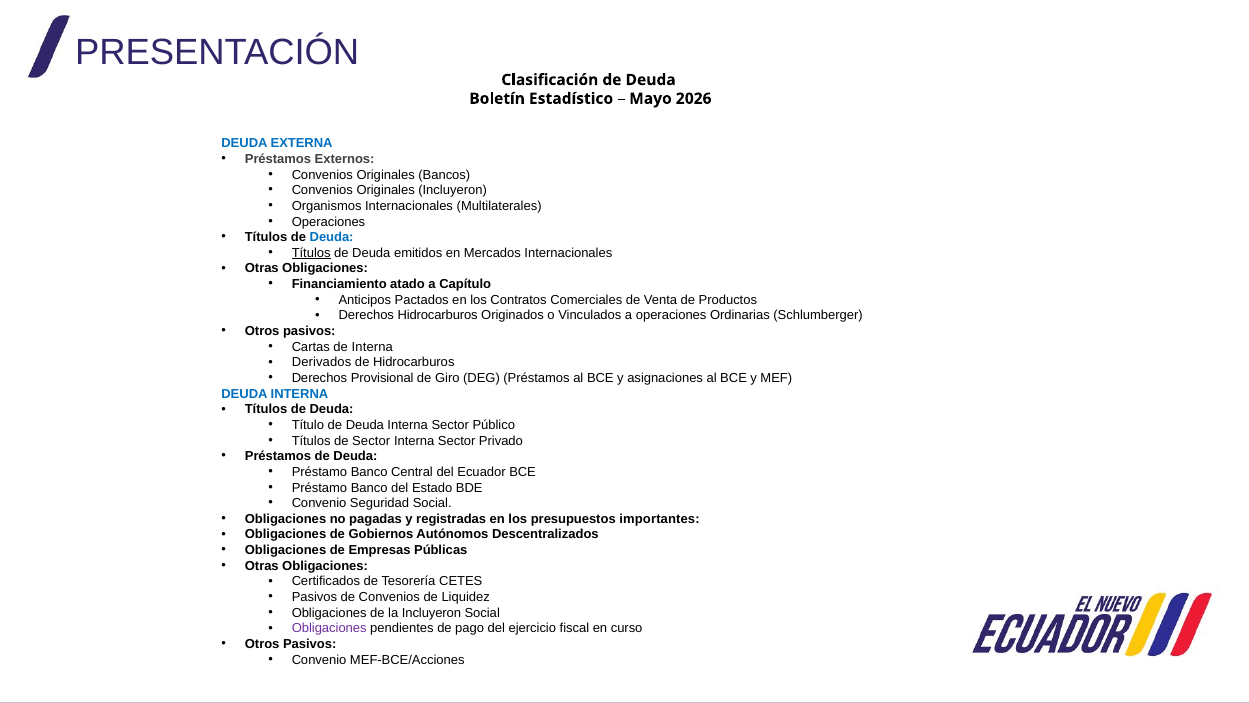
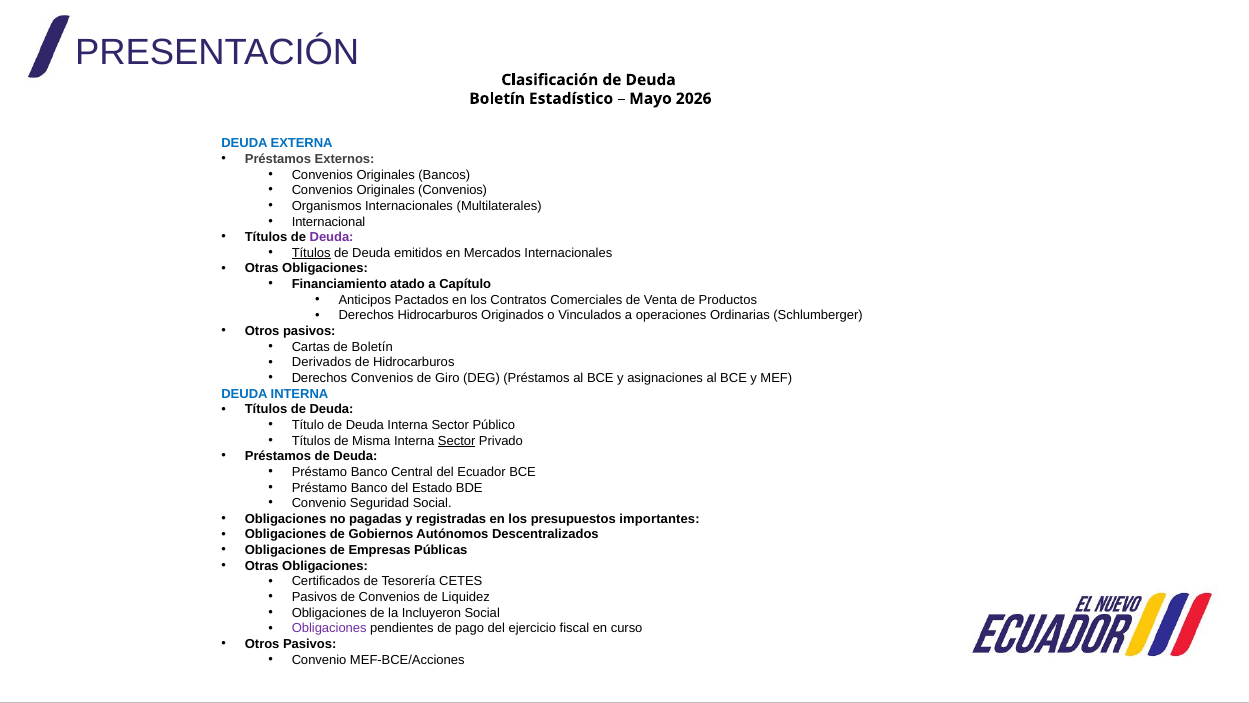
Originales Incluyeron: Incluyeron -> Convenios (453, 190)
Operaciones: Operaciones -> Internacional (329, 222)
Deuda colour: blue -> purple (332, 237)
de Interna: Interna -> Boletín (372, 347)
Derechos Provisional: Provisional -> Convenios (382, 378)
de Sector: Sector -> Misma (371, 441)
Sector underline: none -> present (457, 441)
